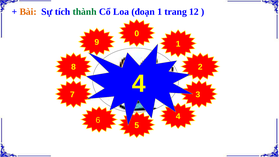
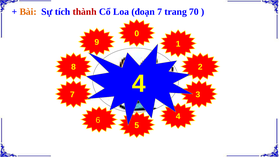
thành colour: green -> red (85, 12)
đoạn 1: 1 -> 7 (160, 12)
12: 12 -> 70 (194, 12)
